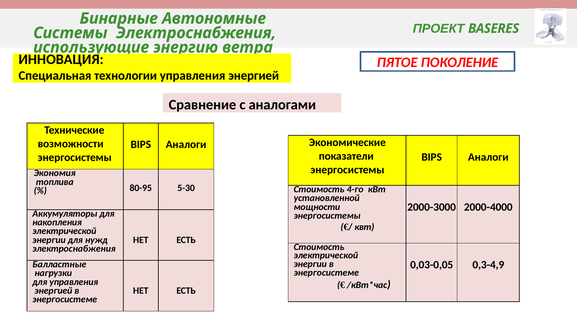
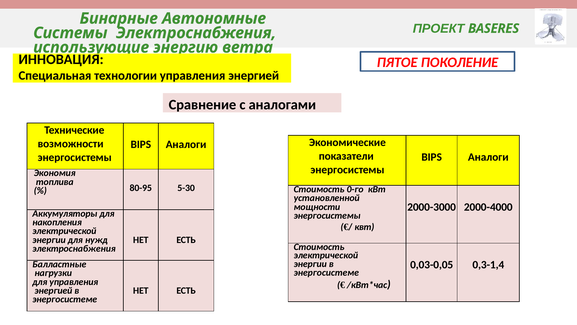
4-го: 4-го -> 0-го (355, 189)
0,3-4,9: 0,3-4,9 -> 0,3-1,4 (488, 264)
